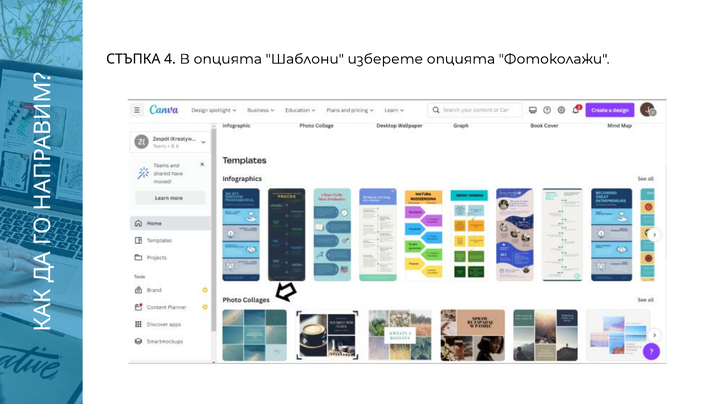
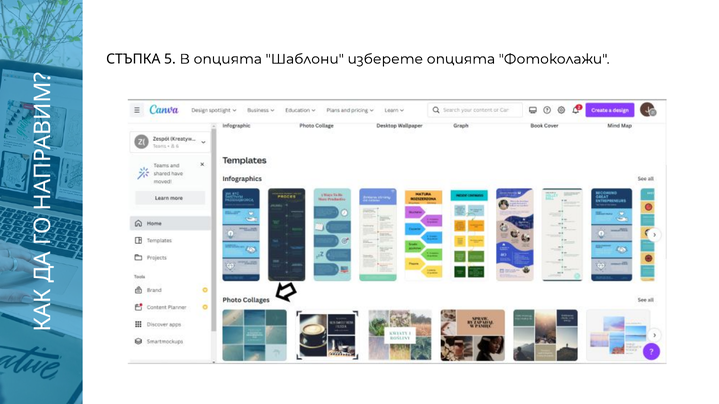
4: 4 -> 5 (170, 59)
